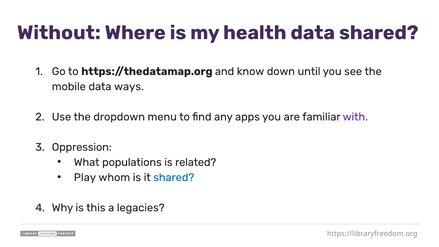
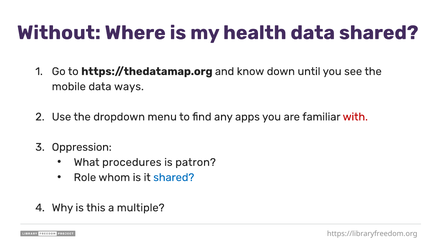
with colour: purple -> red (355, 117)
populations: populations -> procedures (132, 162)
related: related -> patron (196, 162)
Play: Play -> Role (85, 177)
legacies: legacies -> multiple (141, 208)
